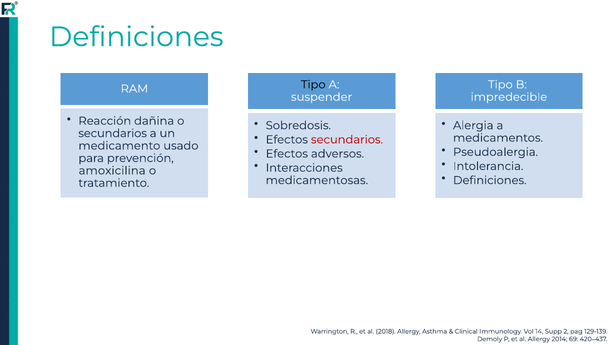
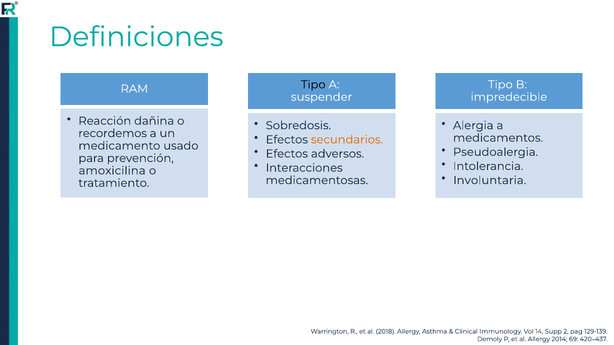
secundarios: secundarios -> recordemos (113, 133)
secundarios colour: red -> orange (347, 140)
Definiciones: Definiciones -> Involuntaria (490, 181)
